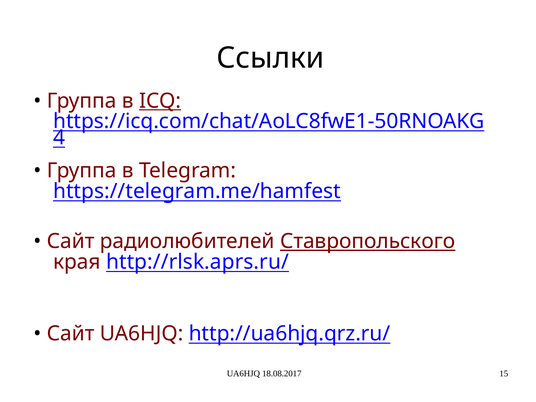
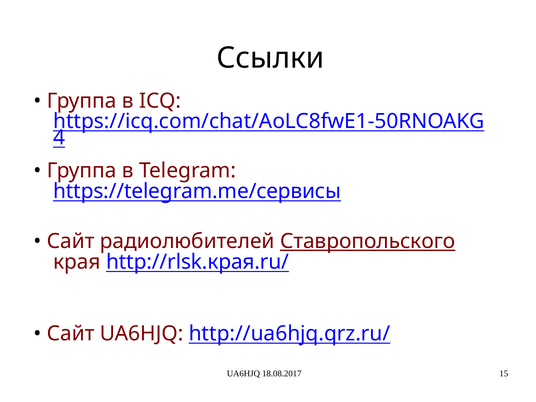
ICQ underline: present -> none (160, 101)
https://telegram.me/hamfest: https://telegram.me/hamfest -> https://telegram.me/сервисы (197, 191)
http://rlsk.aprs.ru/: http://rlsk.aprs.ru/ -> http://rlsk.края.ru/ (198, 262)
